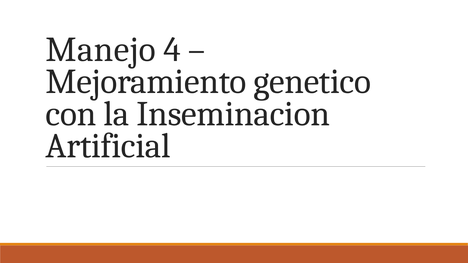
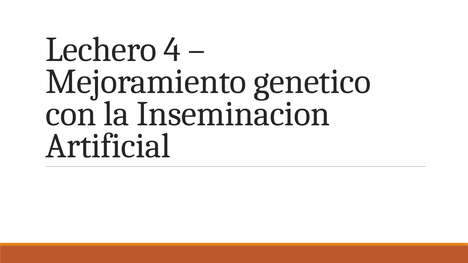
Manejo: Manejo -> Lechero (101, 50)
